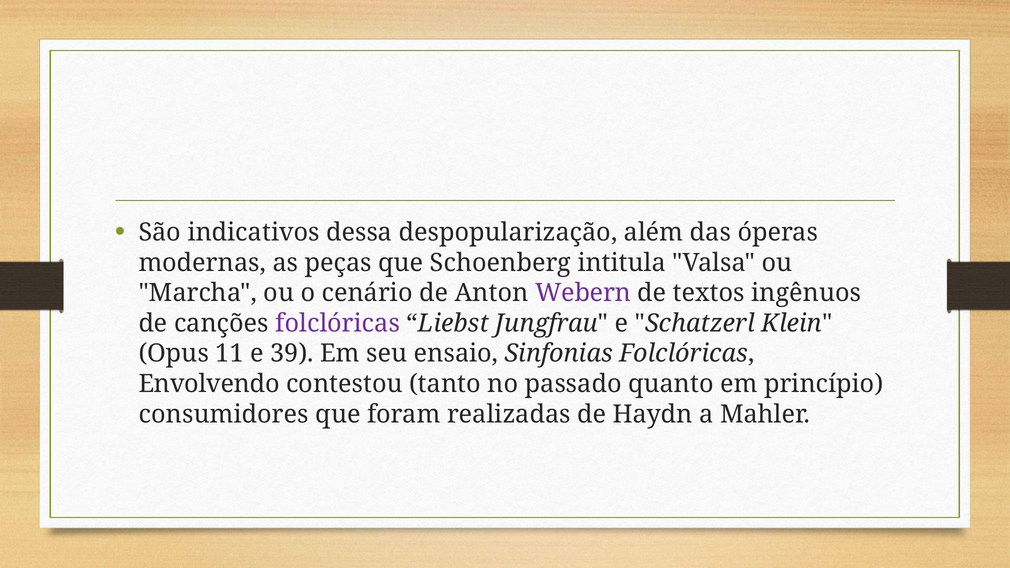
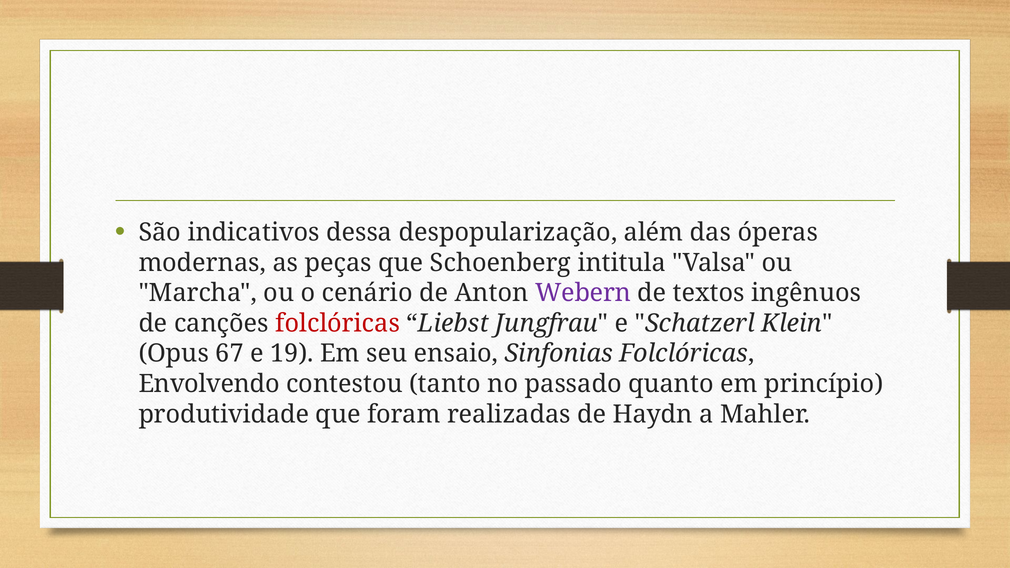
folclóricas colour: purple -> red (338, 323)
11: 11 -> 67 (230, 354)
39: 39 -> 19 (292, 354)
consumidores: consumidores -> produtividade (224, 414)
